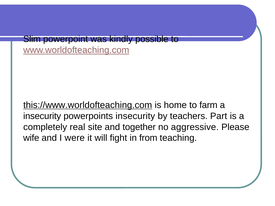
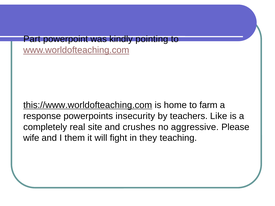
Slim: Slim -> Part (32, 39)
possible: possible -> pointing (152, 39)
insecurity: insecurity -> response (42, 116)
Part: Part -> Like (219, 116)
together: together -> crushes (139, 127)
were: were -> them (75, 138)
from: from -> they (148, 138)
